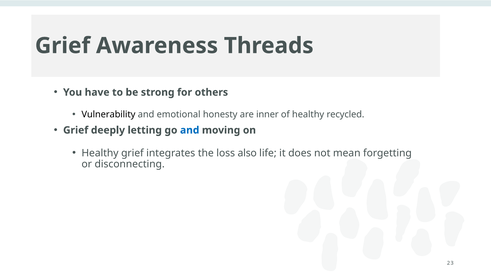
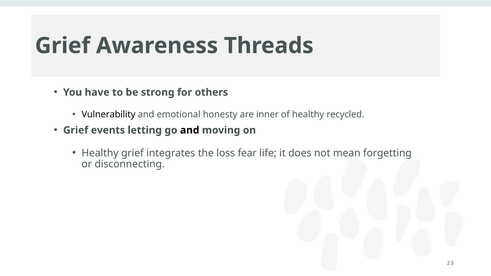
deeply: deeply -> events (108, 130)
and colour: blue -> black (190, 130)
also: also -> fear (247, 153)
